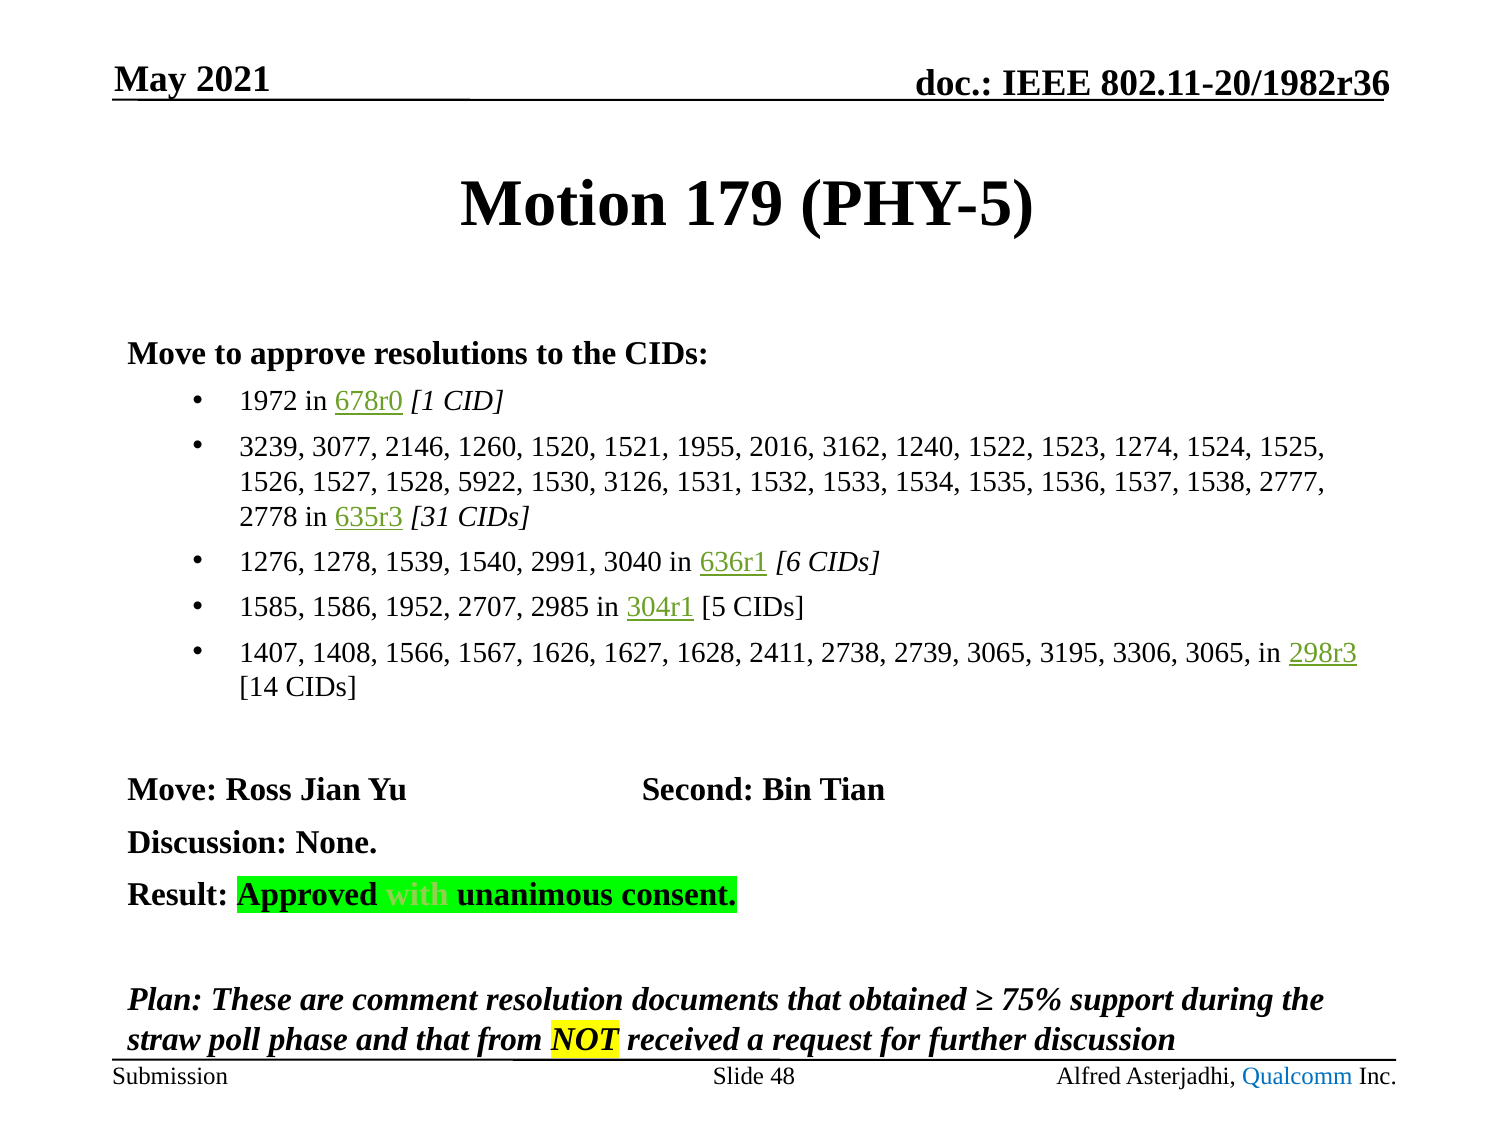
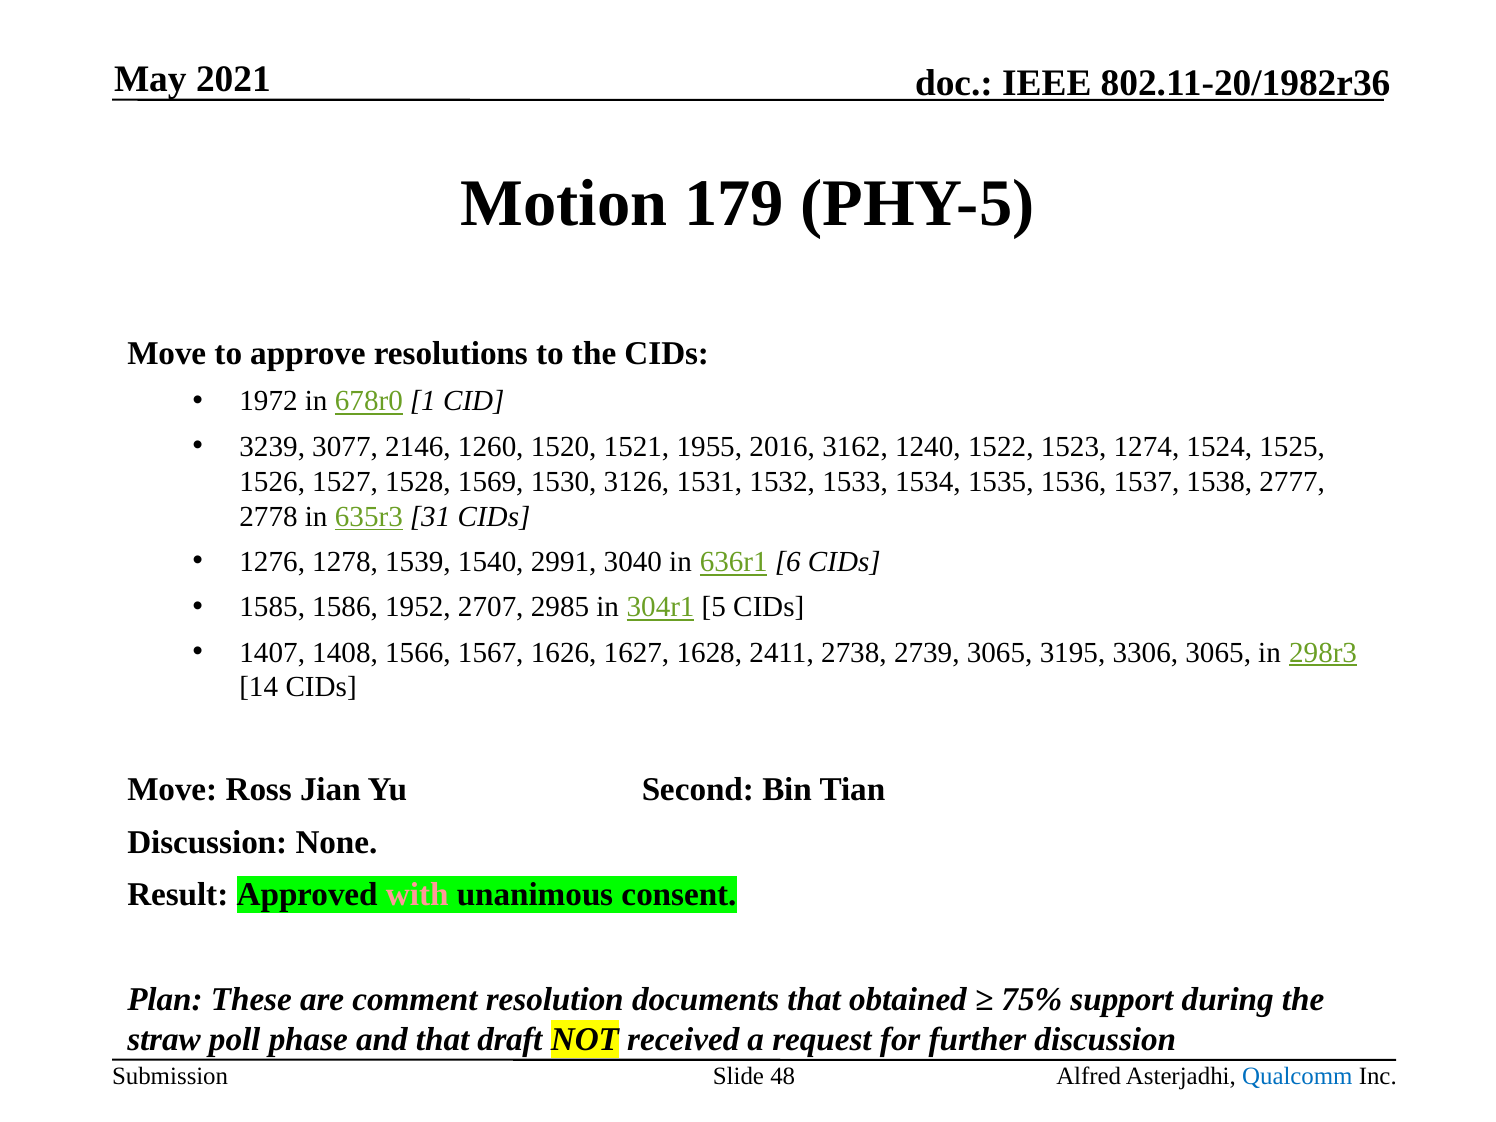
5922: 5922 -> 1569 (491, 482)
with colour: light green -> pink (417, 895)
from: from -> draft (510, 1039)
